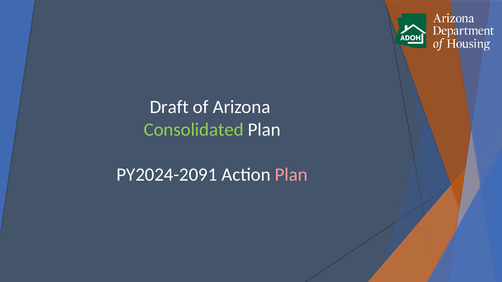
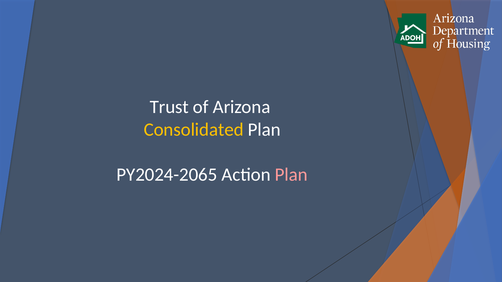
Draft: Draft -> Trust (169, 107)
Consolidated colour: light green -> yellow (194, 130)
PY2024-2091: PY2024-2091 -> PY2024-2065 (167, 175)
